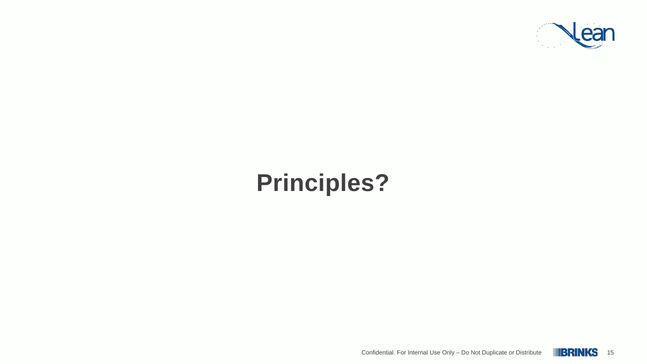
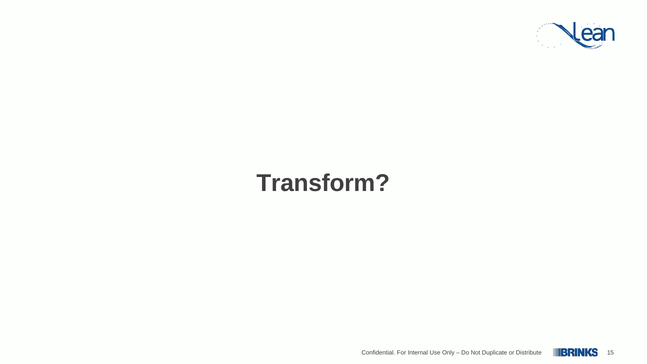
Principles: Principles -> Transform (323, 183)
